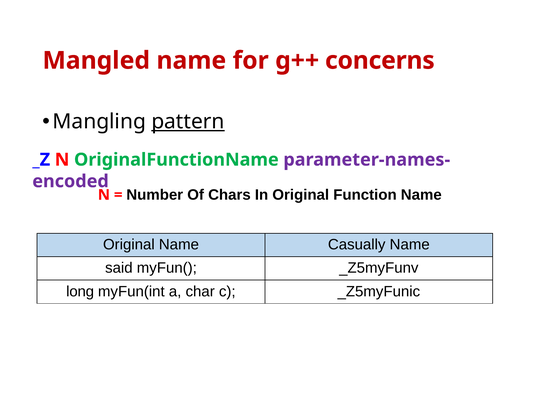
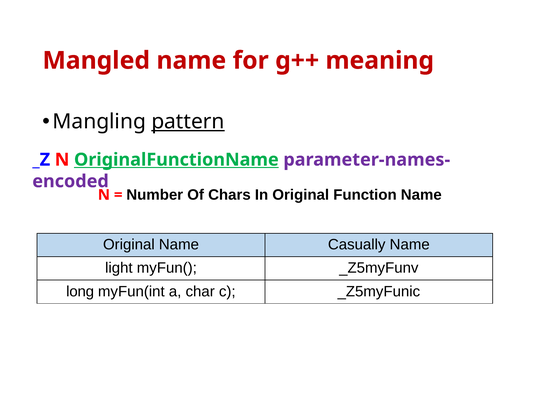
concerns: concerns -> meaning (380, 61)
OriginalFunctionName underline: none -> present (176, 160)
said: said -> light (119, 268)
